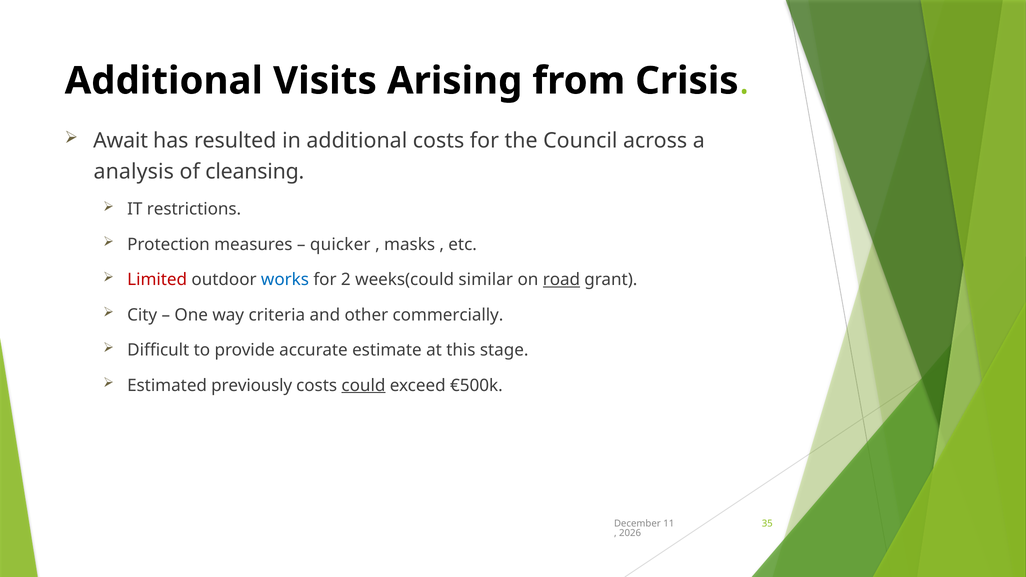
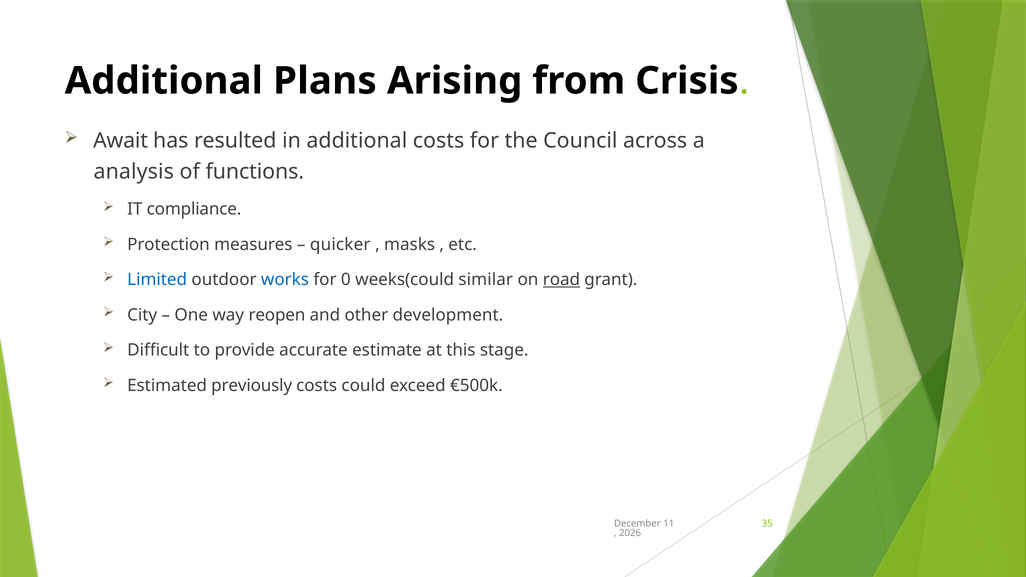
Visits: Visits -> Plans (325, 81)
cleansing: cleansing -> functions (255, 172)
restrictions: restrictions -> compliance (194, 209)
Limited colour: red -> blue (157, 280)
2: 2 -> 0 (346, 280)
criteria: criteria -> reopen (277, 315)
commercially: commercially -> development (448, 315)
could underline: present -> none (363, 385)
